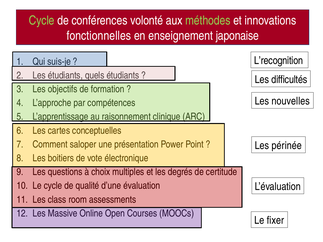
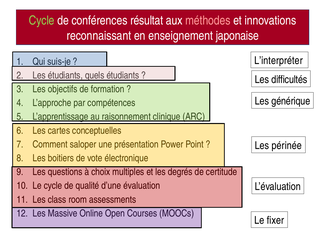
volonté: volonté -> résultat (147, 21)
méthodes colour: light green -> pink (208, 21)
fonctionnelles: fonctionnelles -> reconnaissant (99, 36)
L’recognition: L’recognition -> L’interpréter (278, 61)
nouvelles: nouvelles -> générique (291, 101)
